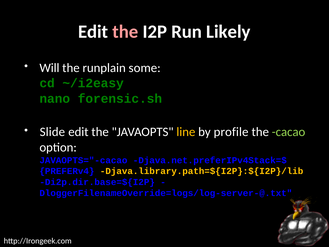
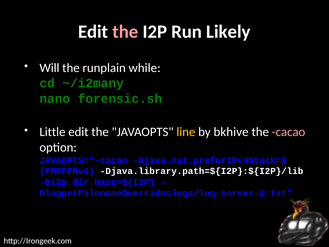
some: some -> while (145, 68)
~/i2easy: ~/i2easy -> ~/i2many (93, 83)
Slide: Slide -> Little (52, 132)
profile: profile -> bkhive (231, 132)
cacao colour: light green -> pink (289, 132)
Djava.library.path=${I2P}:${I2P}/lib colour: yellow -> white (202, 171)
